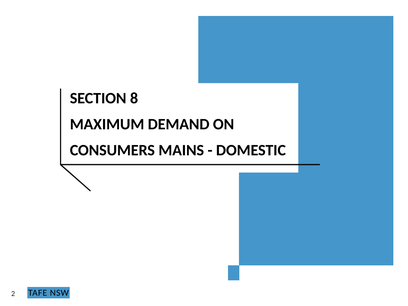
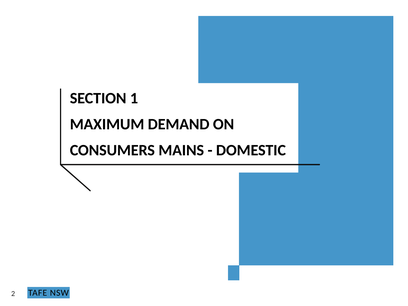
8: 8 -> 1 (134, 98)
